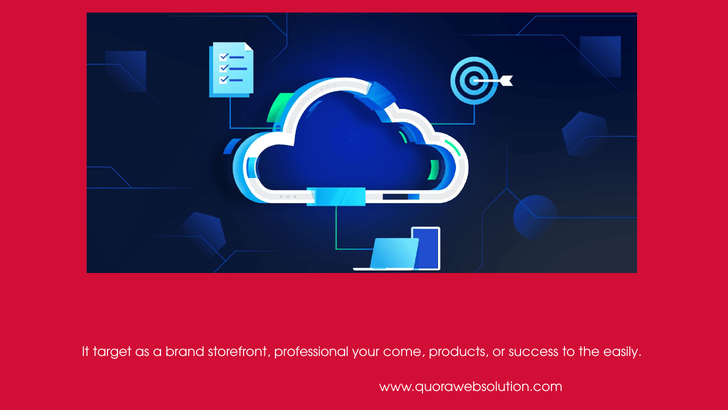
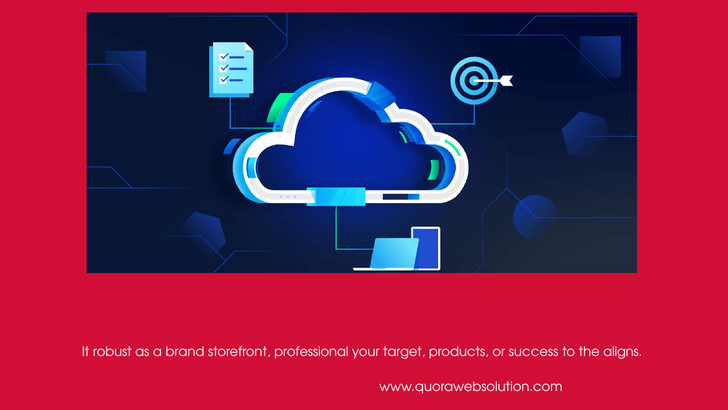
target: target -> robust (112, 351)
come: come -> target (404, 351)
easily: easily -> aligns (623, 351)
